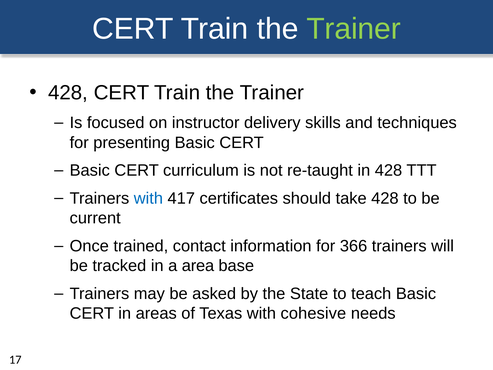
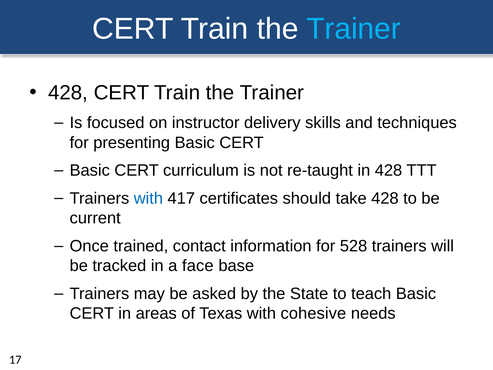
Trainer colour: light green -> light blue (354, 29)
366: 366 -> 528 (354, 246)
area: area -> face (198, 266)
